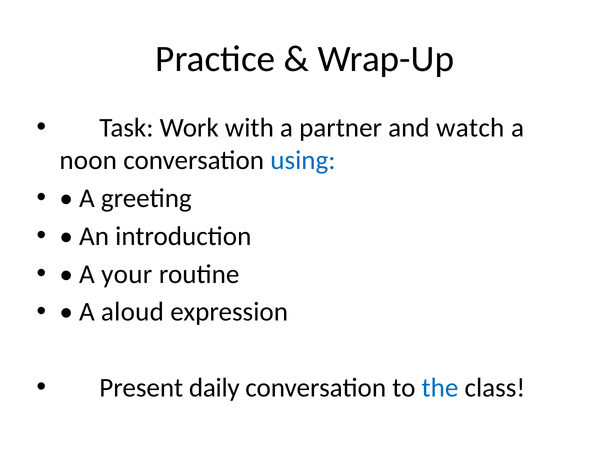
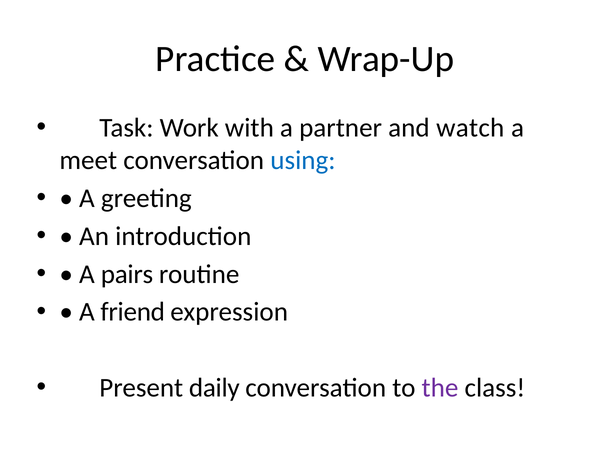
noon: noon -> meet (88, 161)
your: your -> pairs (127, 274)
aloud: aloud -> friend (133, 312)
the colour: blue -> purple (440, 388)
